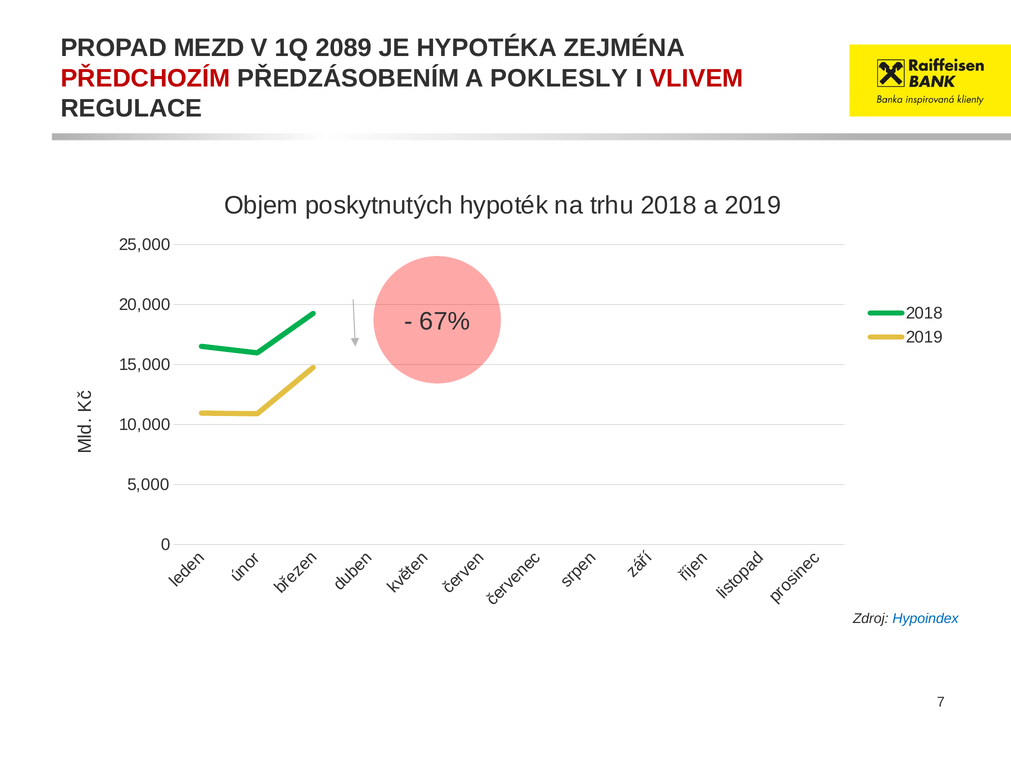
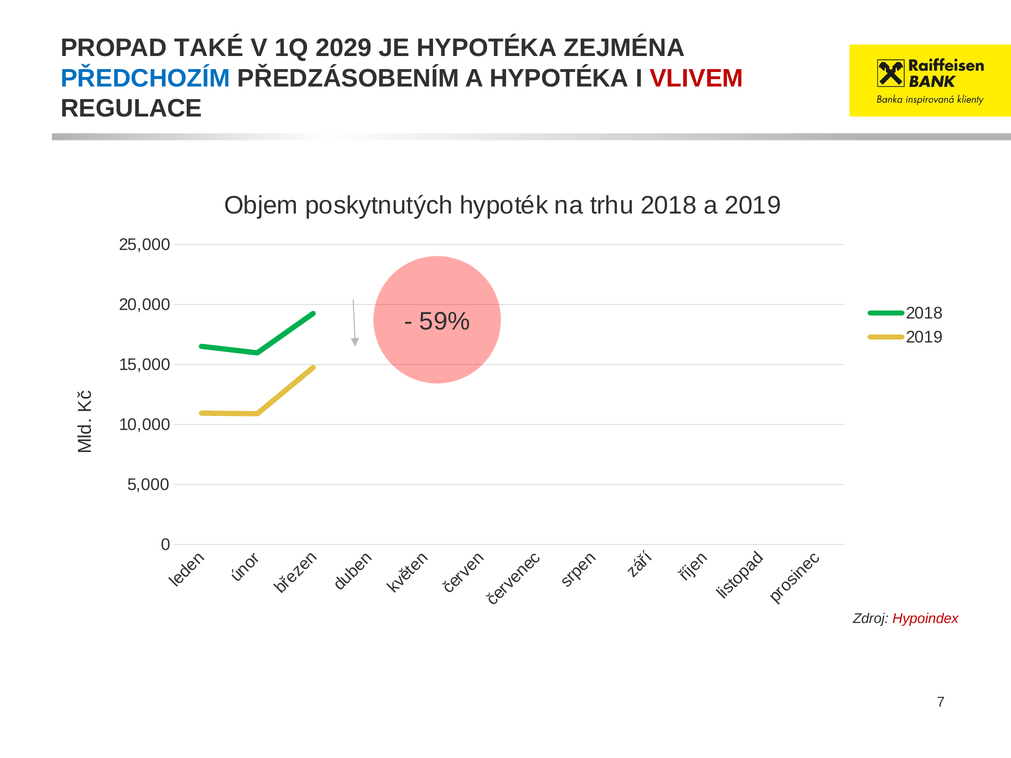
MEZD: MEZD -> TAKÉ (209, 48)
2089: 2089 -> 2029 (344, 48)
PŘEDCHOZÍM colour: red -> blue (146, 78)
A POKLESLY: POKLESLY -> HYPOTÉKA (559, 78)
67%: 67% -> 59% (445, 322)
Hypoindex colour: blue -> red (926, 619)
